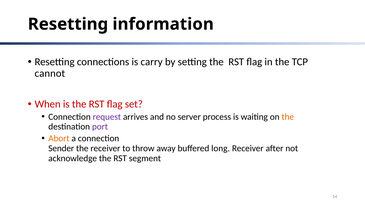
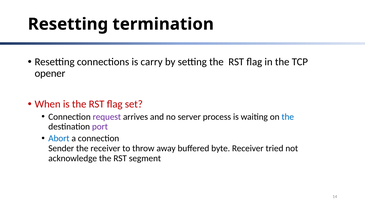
information: information -> termination (163, 24)
cannot: cannot -> opener (50, 73)
the colour: orange -> blue (288, 116)
Abort colour: orange -> blue (59, 138)
long: long -> byte (221, 148)
after: after -> tried (275, 148)
